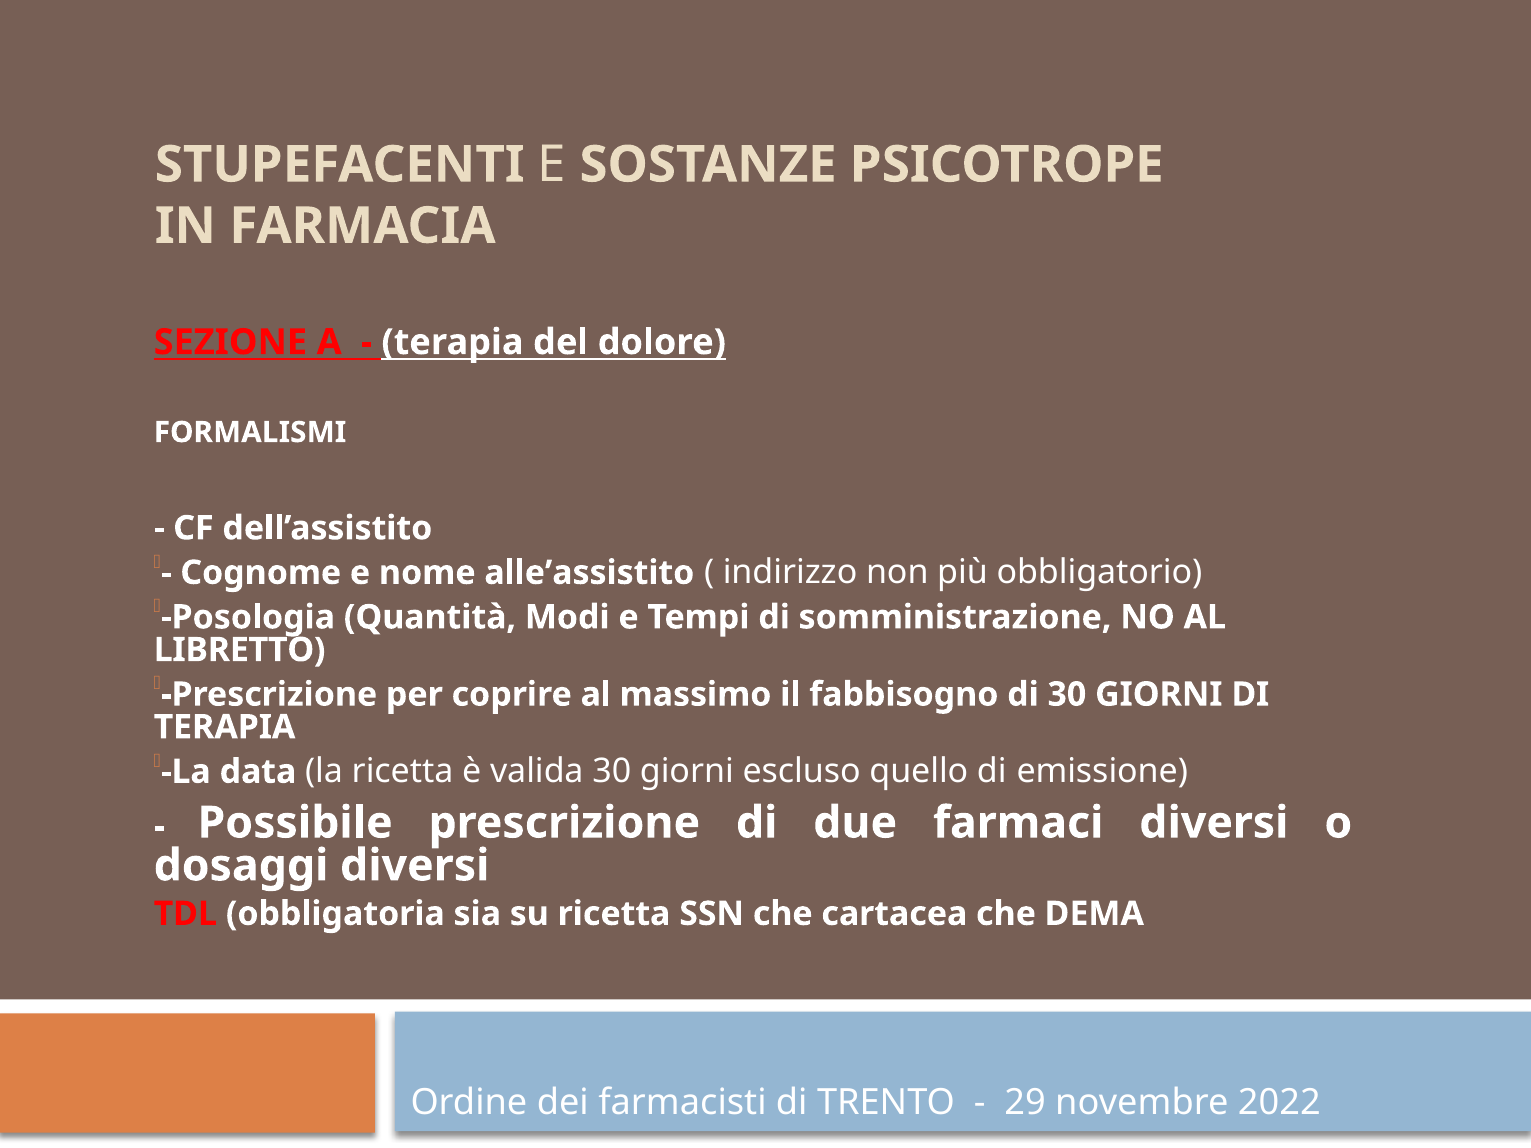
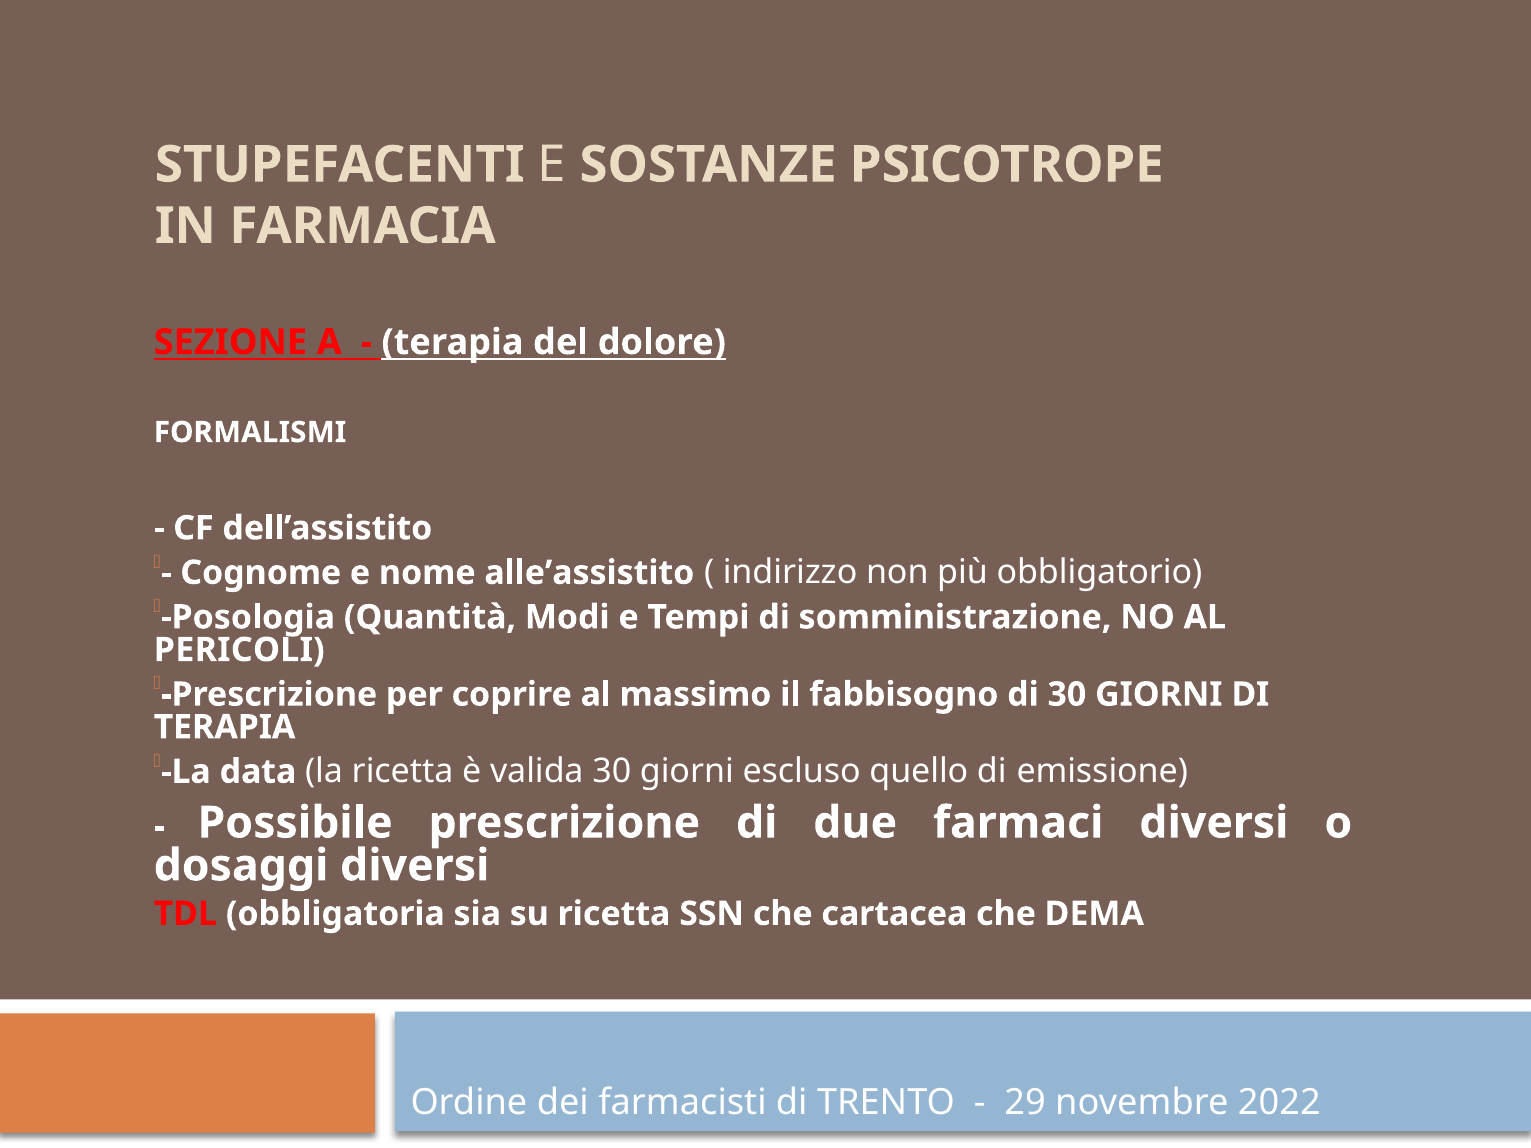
LIBRETTO: LIBRETTO -> PERICOLI (239, 650)
